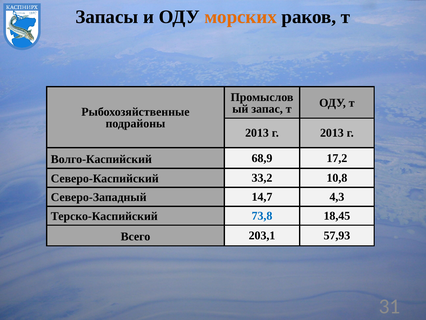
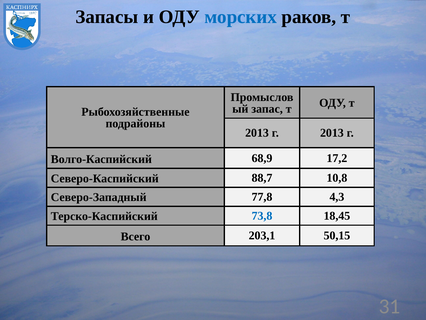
морских colour: orange -> blue (241, 17)
33,2: 33,2 -> 88,7 (262, 178)
14,7: 14,7 -> 77,8 (262, 197)
57,93: 57,93 -> 50,15 (337, 235)
